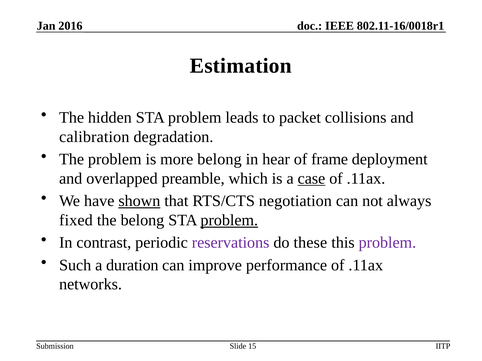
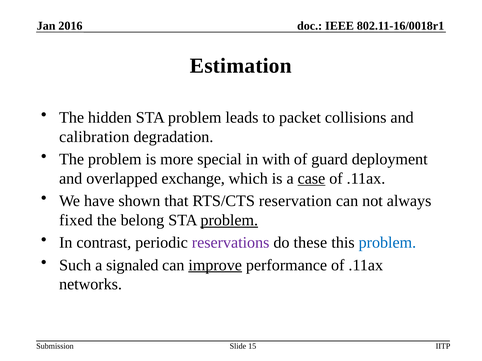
more belong: belong -> special (220, 159)
hear: hear -> with (276, 159)
frame: frame -> guard (330, 159)
preamble: preamble -> exchange (193, 179)
shown underline: present -> none (139, 201)
negotiation: negotiation -> reservation (295, 201)
problem colour: purple -> blue (387, 243)
duration: duration -> signaled (132, 265)
improve underline: none -> present (215, 265)
